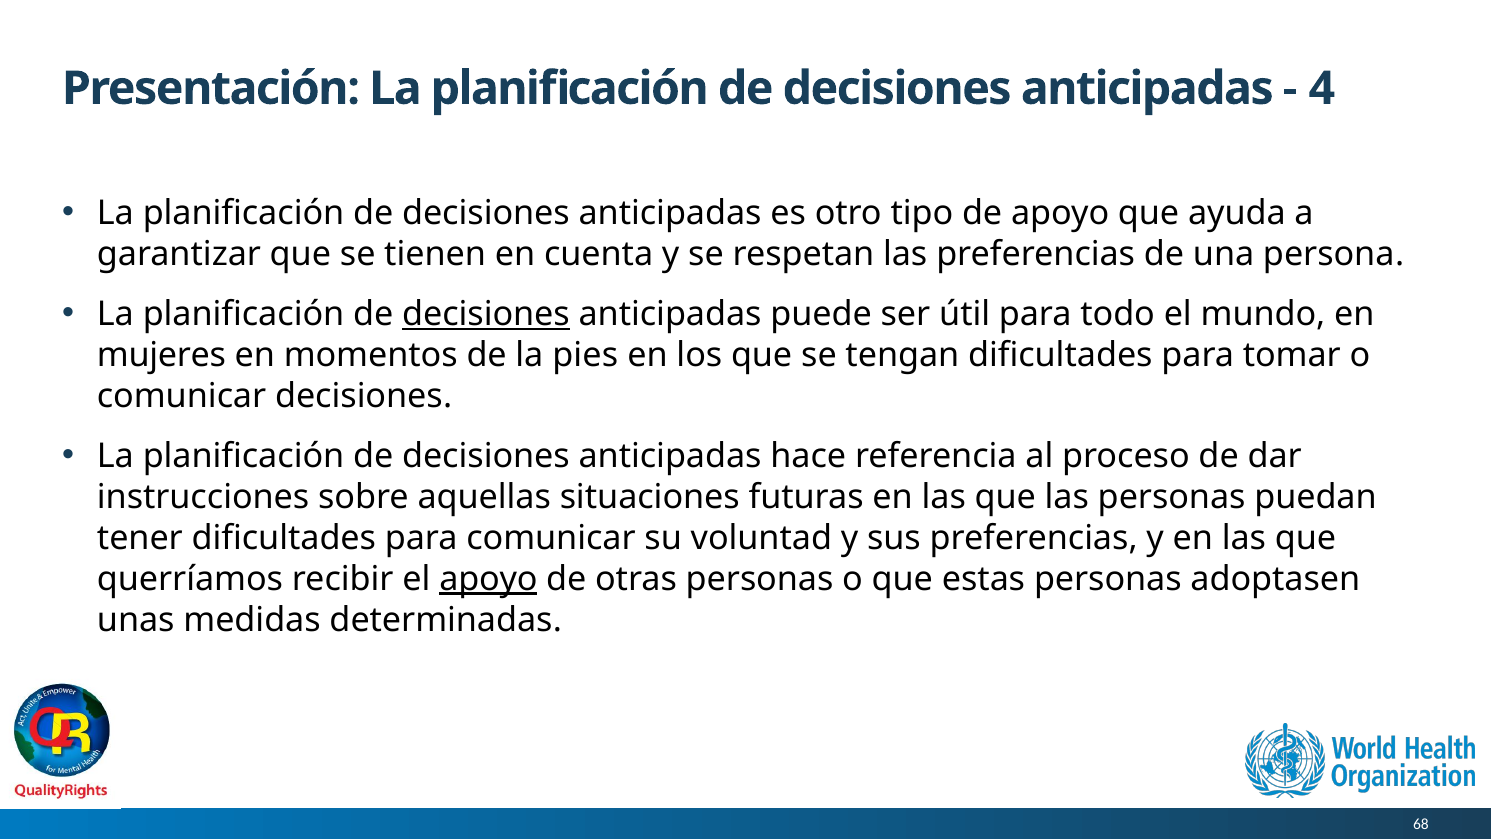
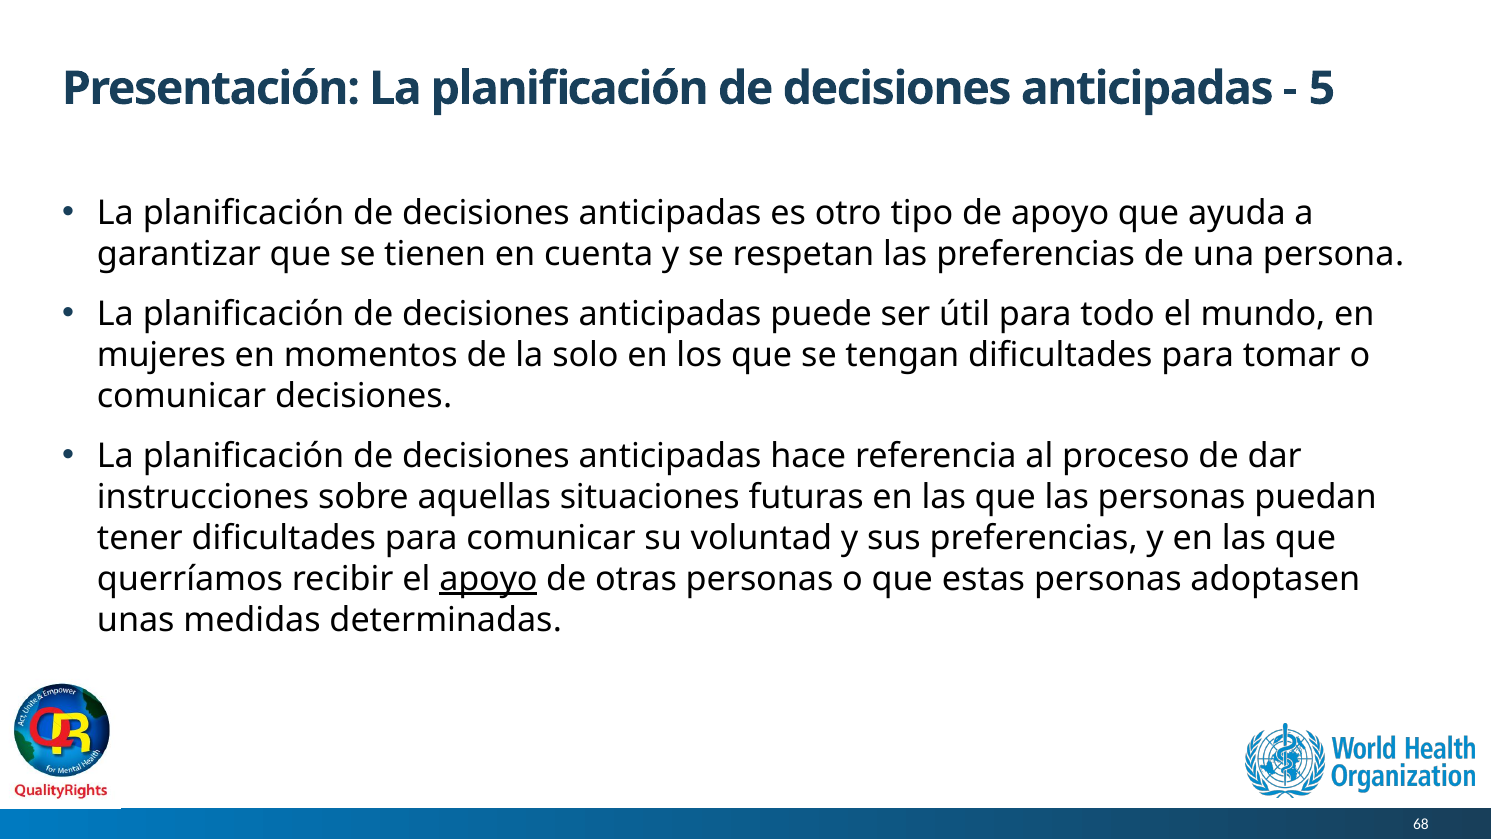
4: 4 -> 5 (1322, 88)
decisiones underline: present -> none (486, 314)
pies: pies -> solo (585, 355)
